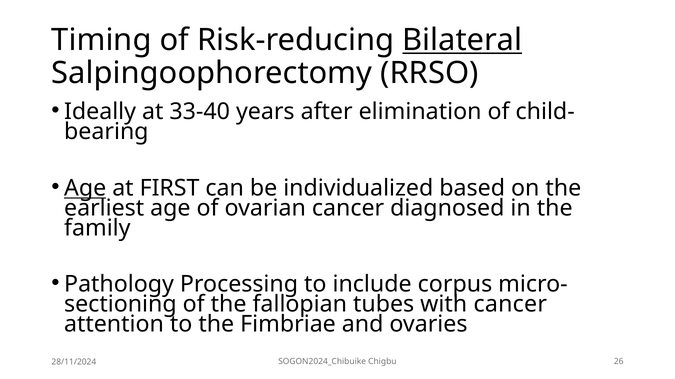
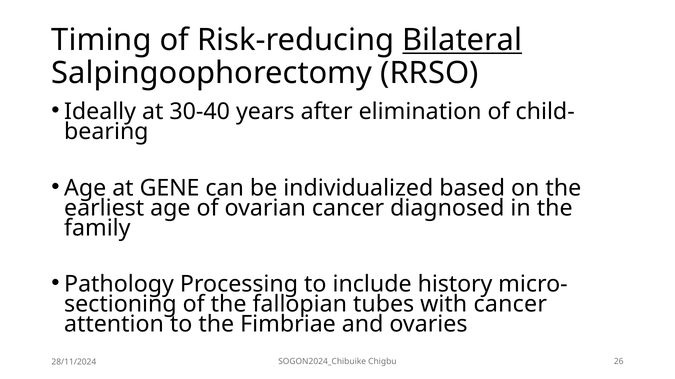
33-40: 33-40 -> 30-40 (200, 112)
Age underline: present -> none (85, 188)
FIRST: FIRST -> GENE (170, 188)
corpus: corpus -> history (455, 285)
